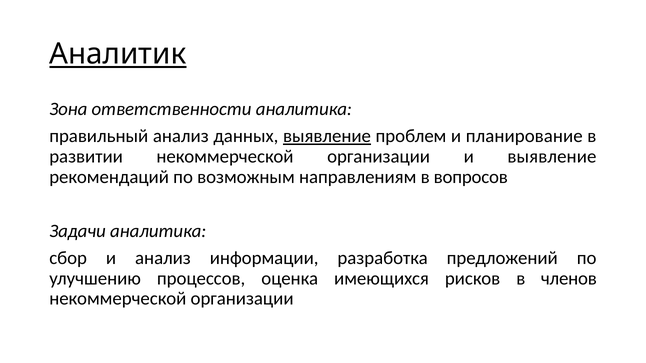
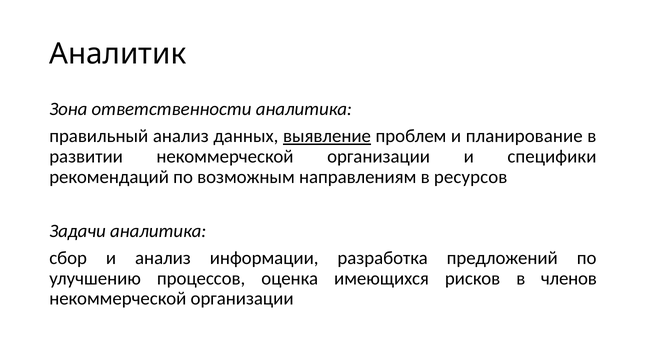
Аналитик underline: present -> none (118, 54)
и выявление: выявление -> специфики (552, 157)
вопросов: вопросов -> ресурсов (471, 177)
